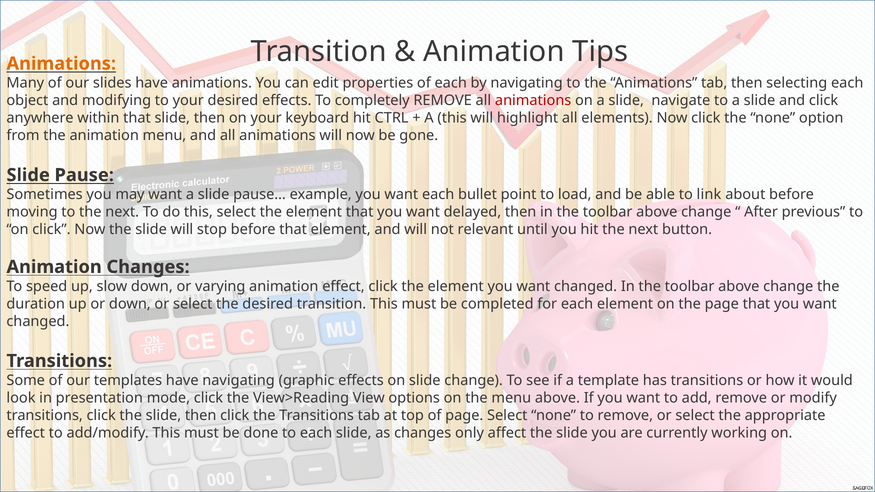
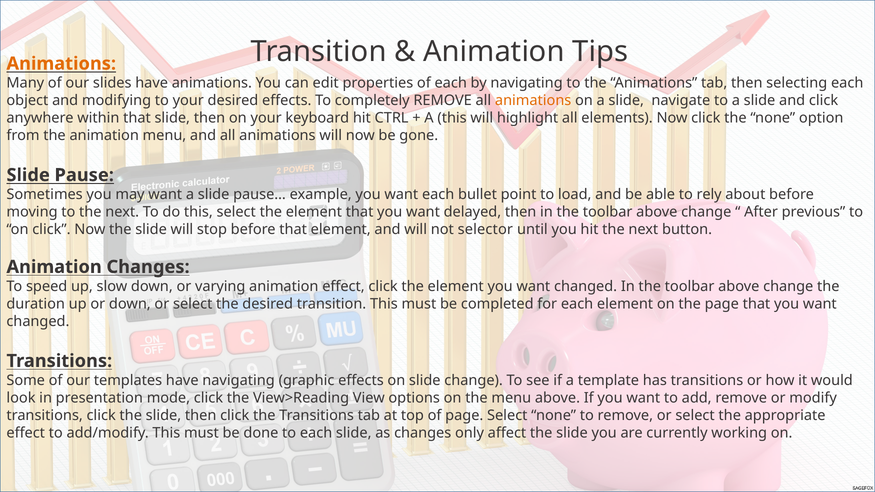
animations colour: red -> orange (533, 101)
link: link -> rely (709, 195)
relevant: relevant -> selector (485, 230)
